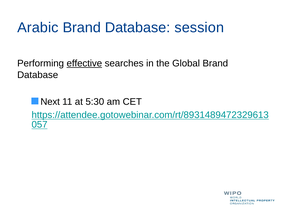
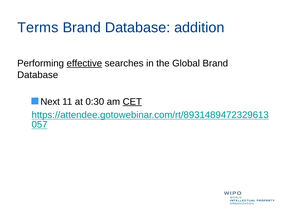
Arabic: Arabic -> Terms (38, 28)
session: session -> addition (199, 28)
5:30: 5:30 -> 0:30 (95, 102)
CET underline: none -> present (132, 102)
